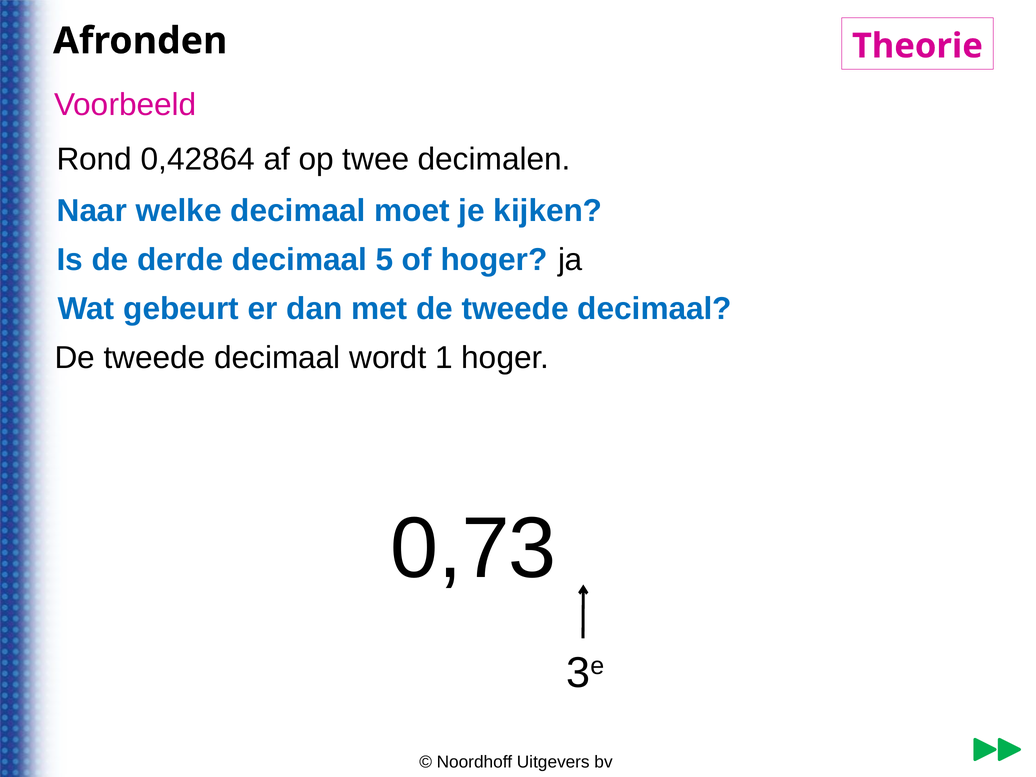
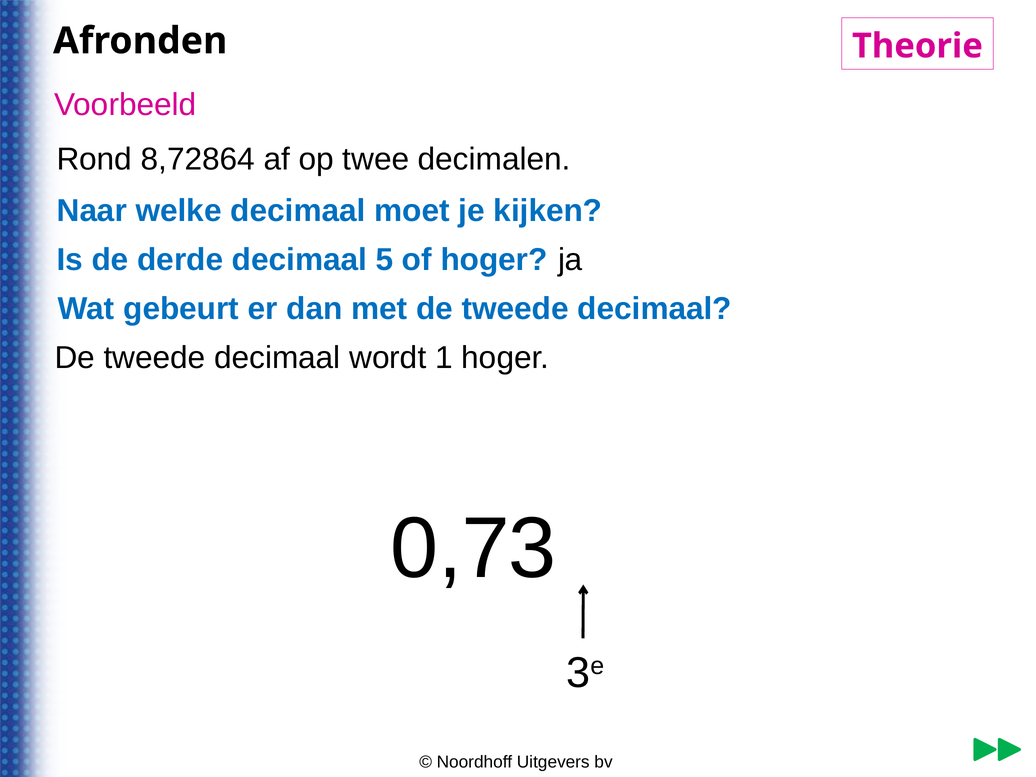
0,42864: 0,42864 -> 8,72864 (198, 159)
